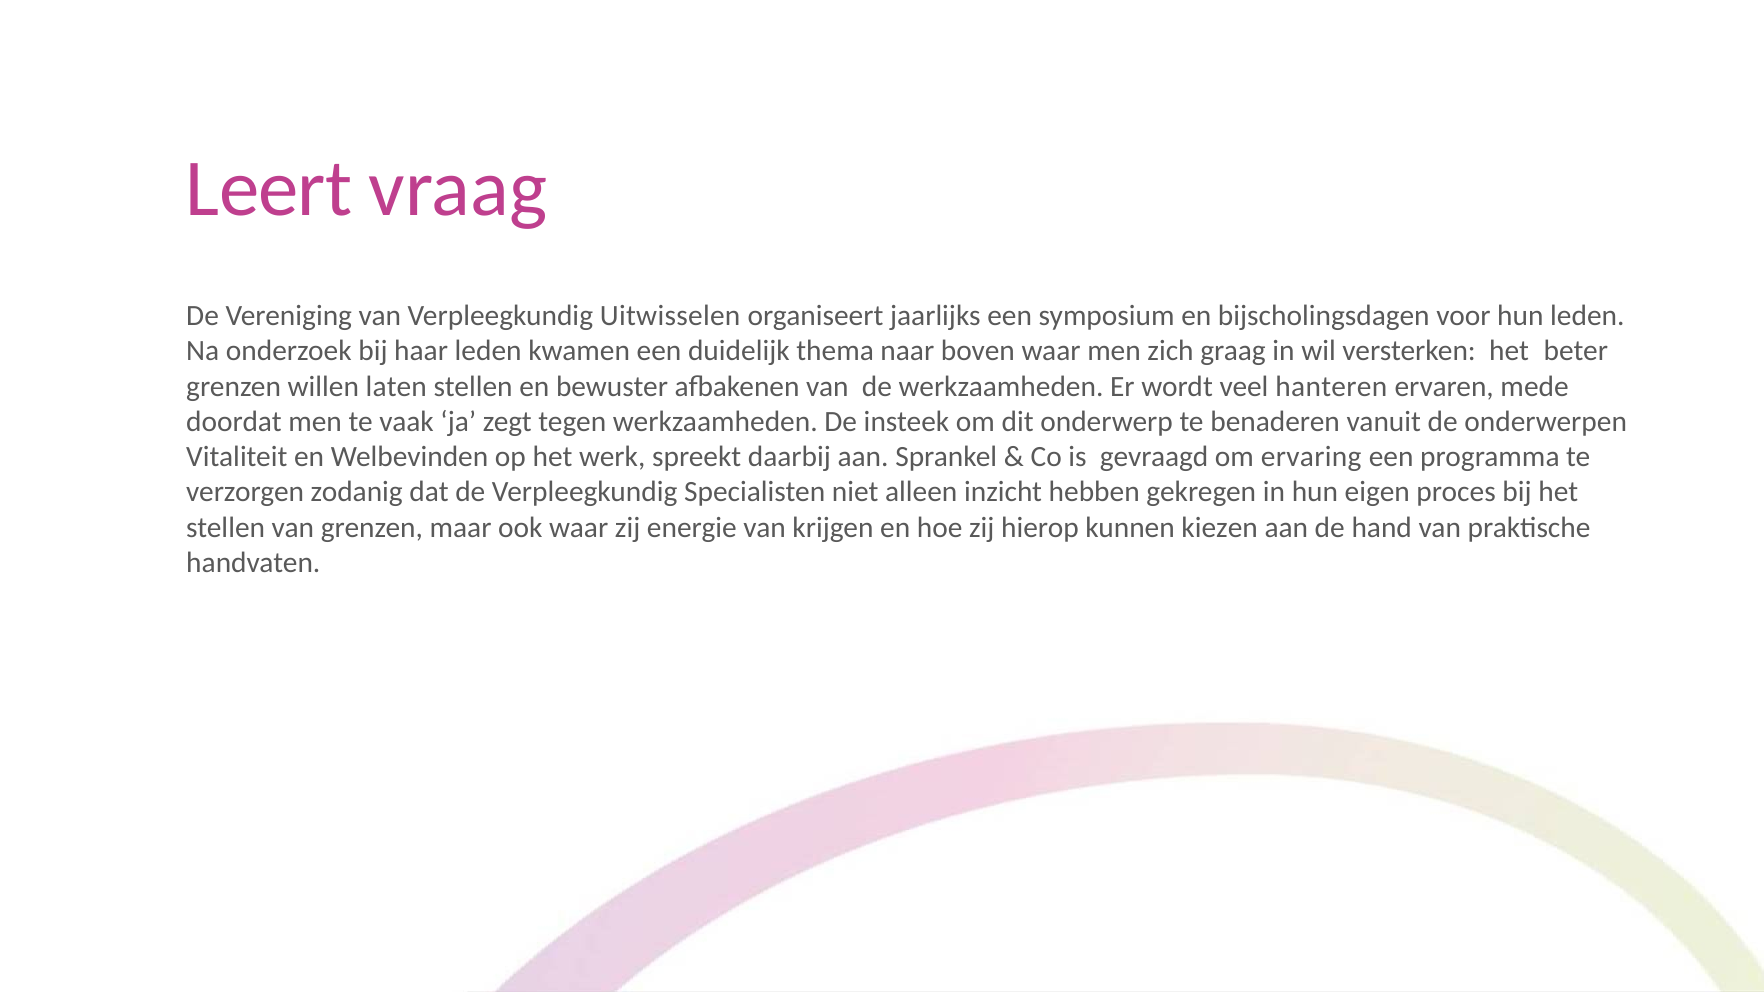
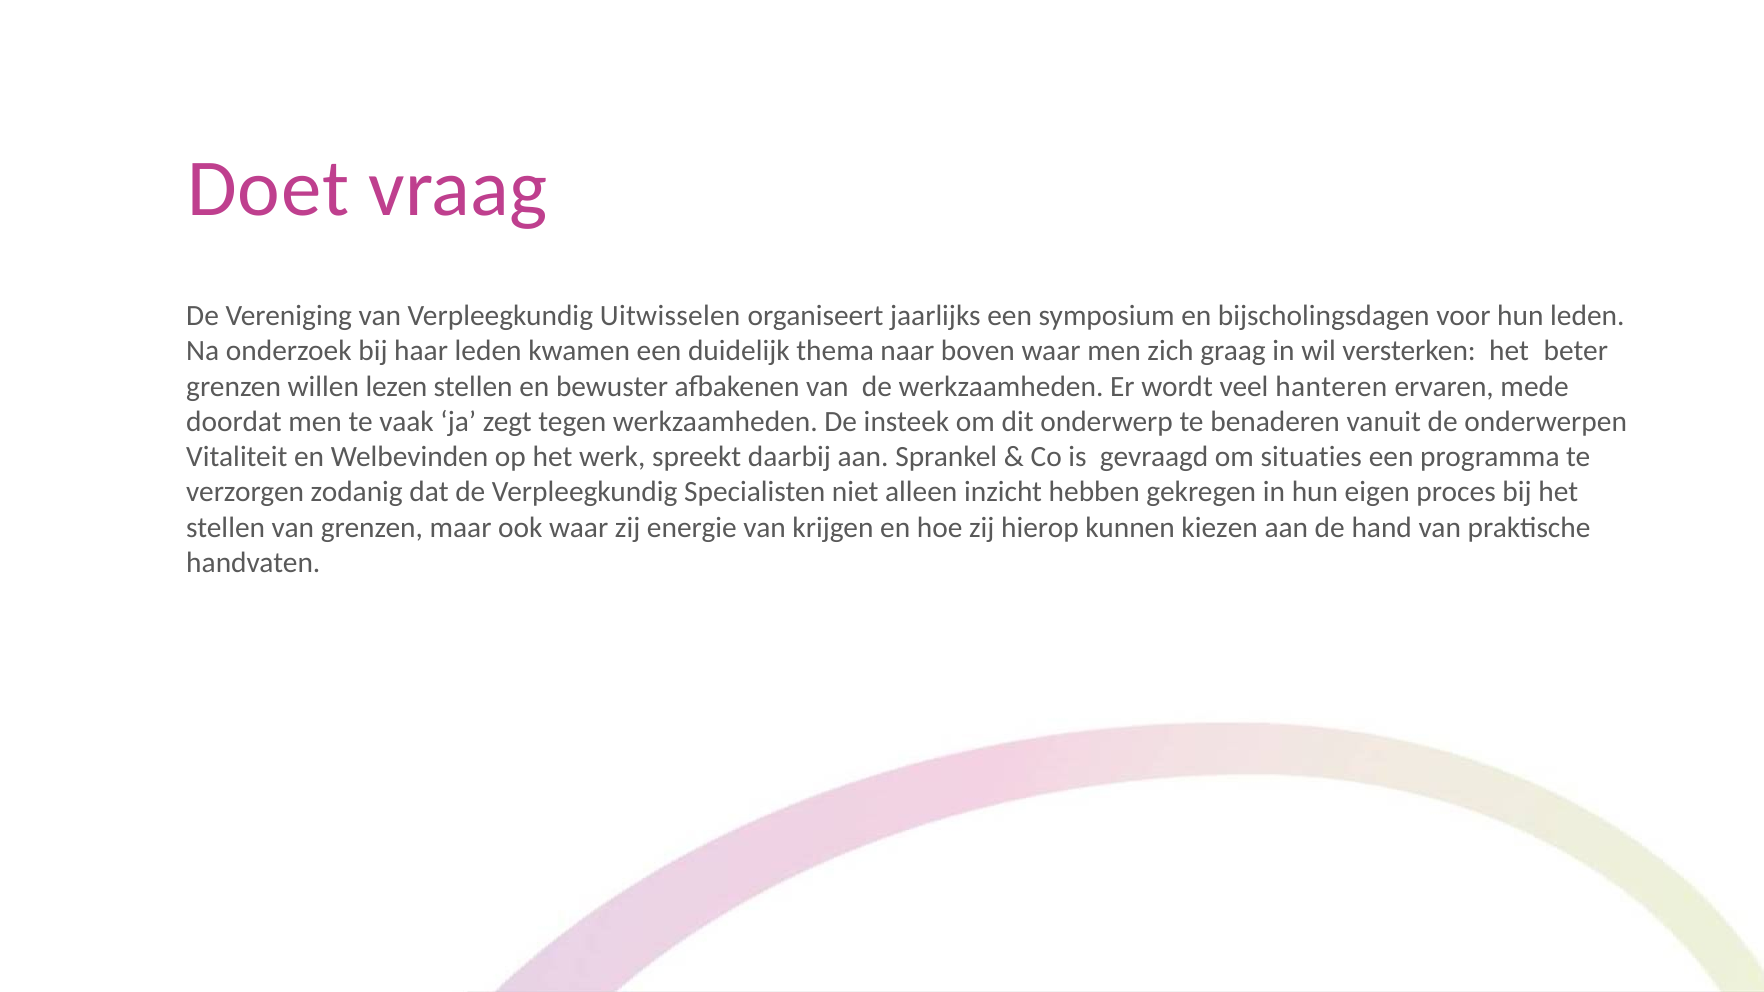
Leert: Leert -> Doet (268, 188)
laten: laten -> lezen (397, 387)
ervaring: ervaring -> situaties (1311, 457)
